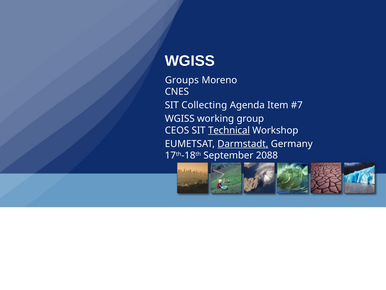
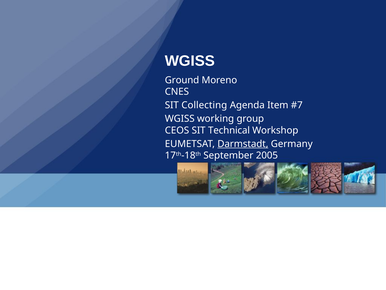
Groups: Groups -> Ground (182, 80)
Technical underline: present -> none (229, 130)
2088: 2088 -> 2005 (267, 155)
